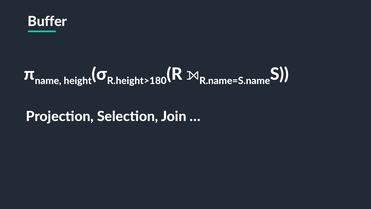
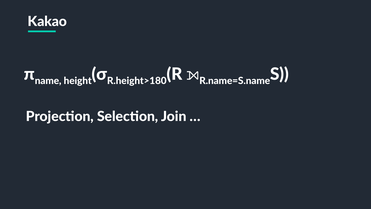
Buffer: Buffer -> Kakao (47, 22)
